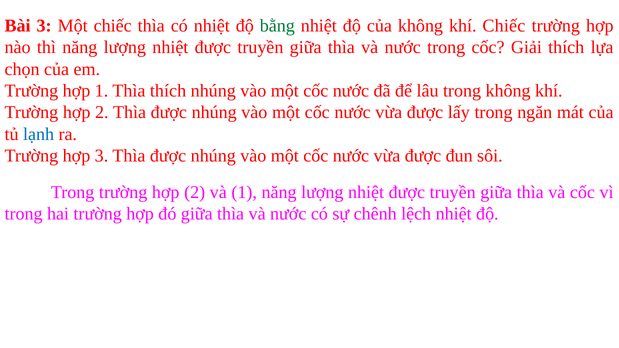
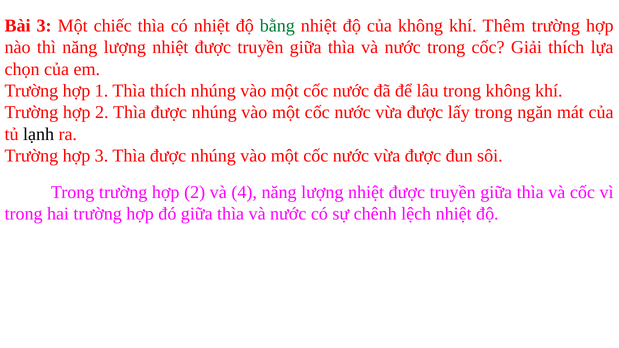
khí Chiếc: Chiếc -> Thêm (504, 26)
lạnh colour: blue -> black (39, 134)
và 1: 1 -> 4 (244, 192)
